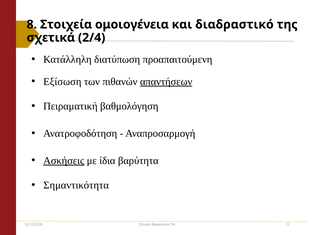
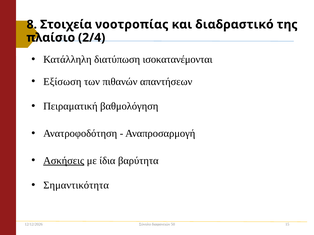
ομοιογένεια: ομοιογένεια -> νοοτροπίας (132, 25)
σχετικά: σχετικά -> πλαίσιο (51, 38)
προαπαιτούμενη: προαπαιτούμενη -> ισοκατανέμονται (178, 60)
απαντήσεων underline: present -> none (166, 82)
